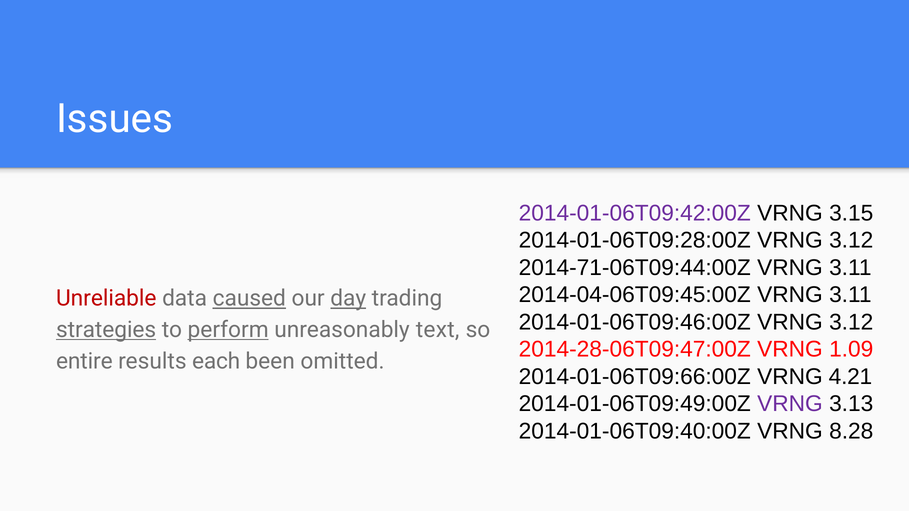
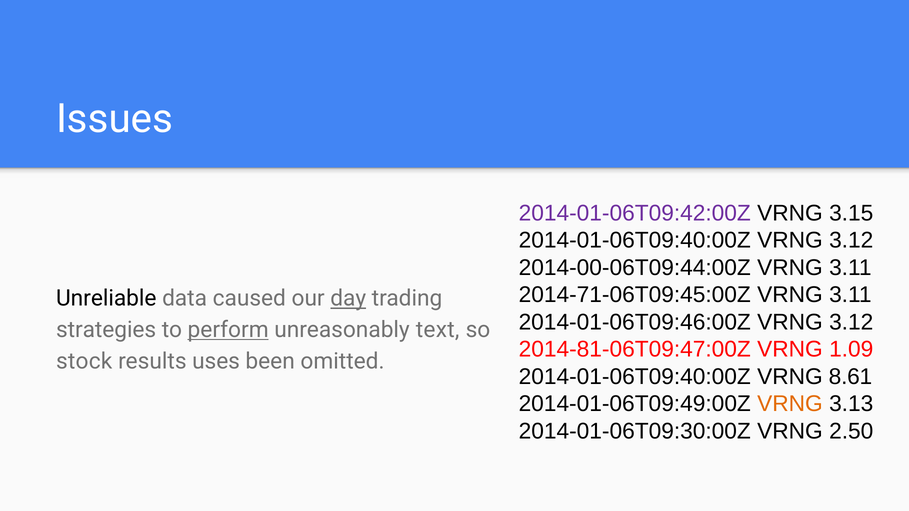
2014-01-06T09:28:00Z: 2014-01-06T09:28:00Z -> 2014-01-06T09:40:00Z (635, 241)
2014-71-06T09:44:00Z: 2014-71-06T09:44:00Z -> 2014-00-06T09:44:00Z (635, 268)
2014-04-06T09:45:00Z: 2014-04-06T09:45:00Z -> 2014-71-06T09:45:00Z (635, 295)
Unreliable colour: red -> black (106, 299)
caused underline: present -> none (249, 299)
strategies underline: present -> none (106, 330)
2014-28-06T09:47:00Z: 2014-28-06T09:47:00Z -> 2014-81-06T09:47:00Z (635, 350)
entire: entire -> stock (84, 361)
each: each -> uses (216, 361)
2014-01-06T09:66:00Z: 2014-01-06T09:66:00Z -> 2014-01-06T09:40:00Z (635, 377)
4.21: 4.21 -> 8.61 (850, 377)
VRNG colour: purple -> orange (790, 404)
2014-01-06T09:40:00Z: 2014-01-06T09:40:00Z -> 2014-01-06T09:30:00Z (635, 431)
8.28: 8.28 -> 2.50 (851, 431)
